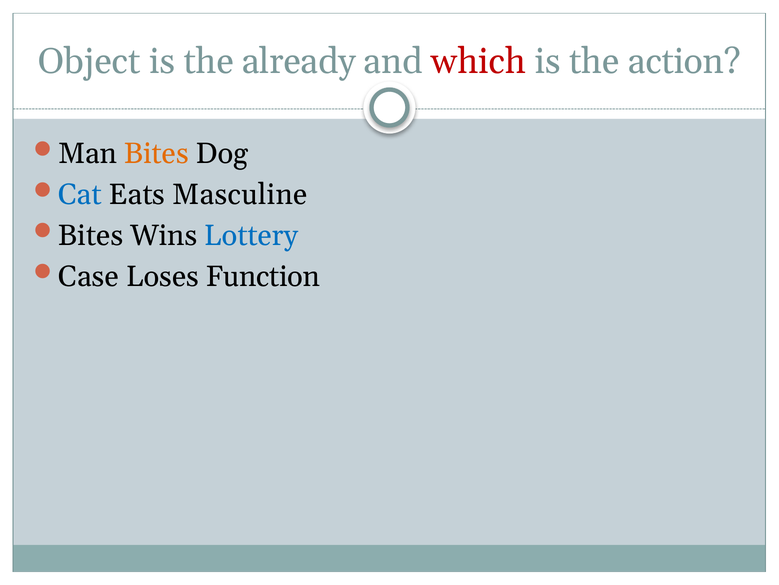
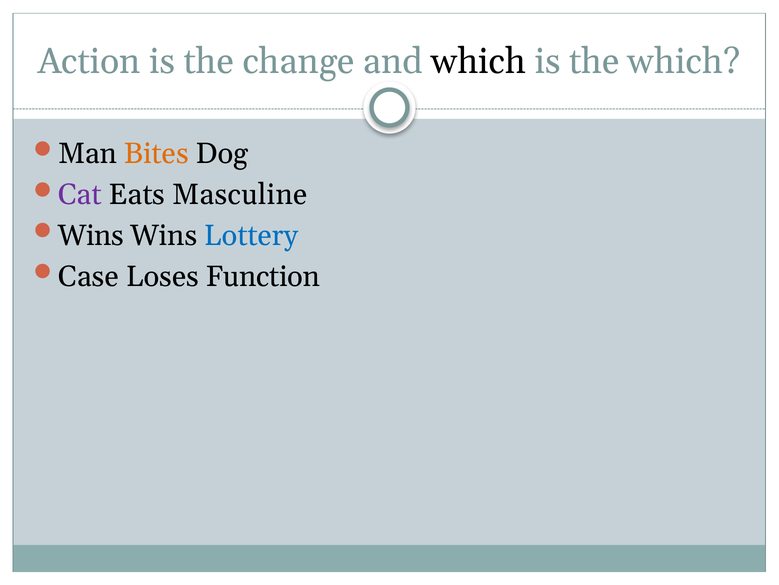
Object: Object -> Action (89, 61)
already: already -> change (299, 61)
which colour: red -> black (479, 61)
the action: action -> which (684, 61)
Cat colour: blue -> purple (80, 194)
Bites: Bites -> Wins (91, 235)
